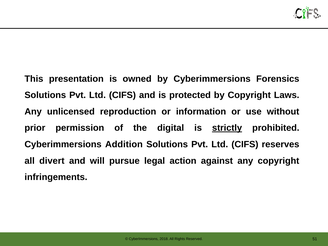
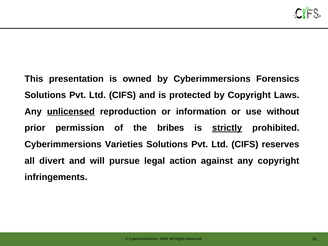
unlicensed underline: none -> present (71, 112)
digital: digital -> bribes (171, 128)
Addition: Addition -> Varieties (124, 144)
